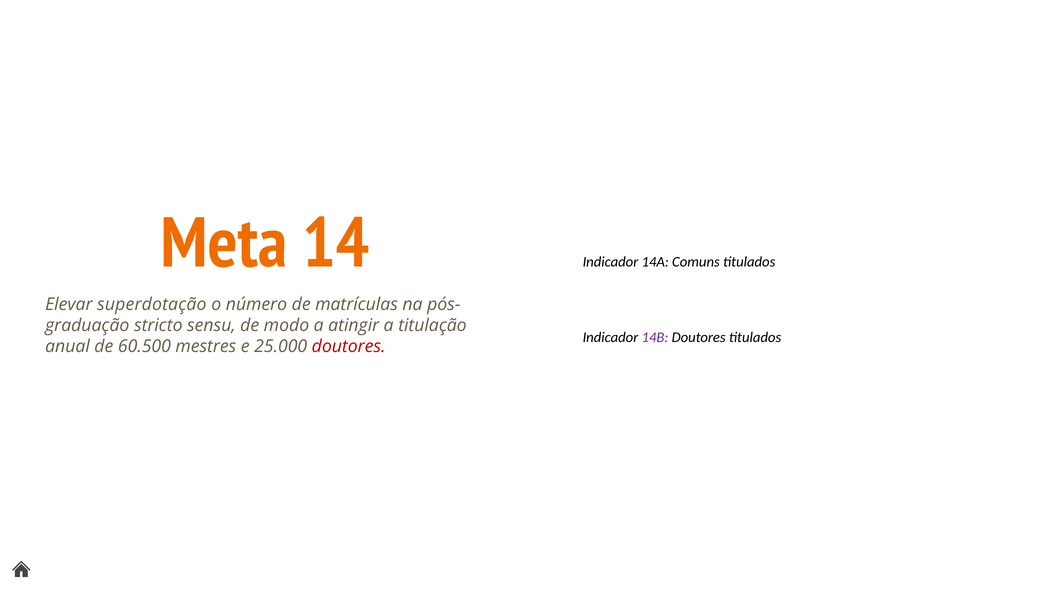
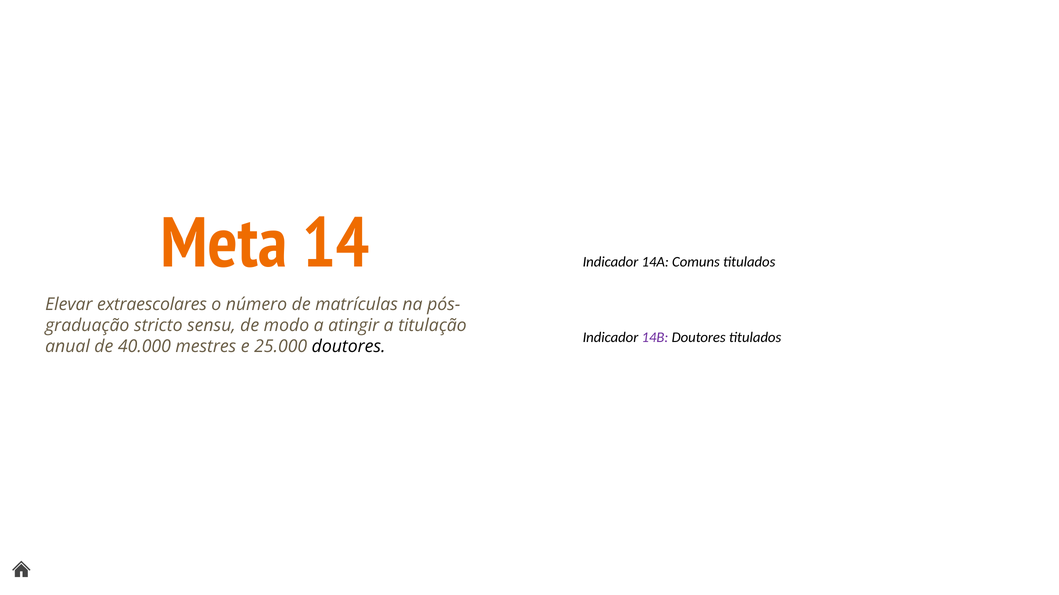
superdotação: superdotação -> extraescolares (152, 305)
60.500: 60.500 -> 40.000 (144, 347)
doutores colour: red -> black (349, 347)
